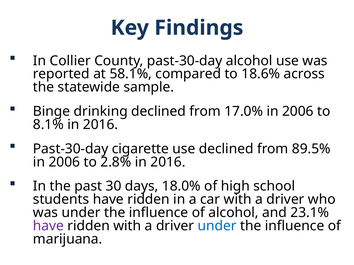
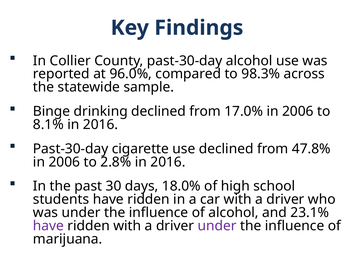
58.1%: 58.1% -> 96.0% (131, 74)
18.6%: 18.6% -> 98.3% (261, 74)
89.5%: 89.5% -> 47.8% (311, 149)
under colour: blue -> purple (217, 226)
